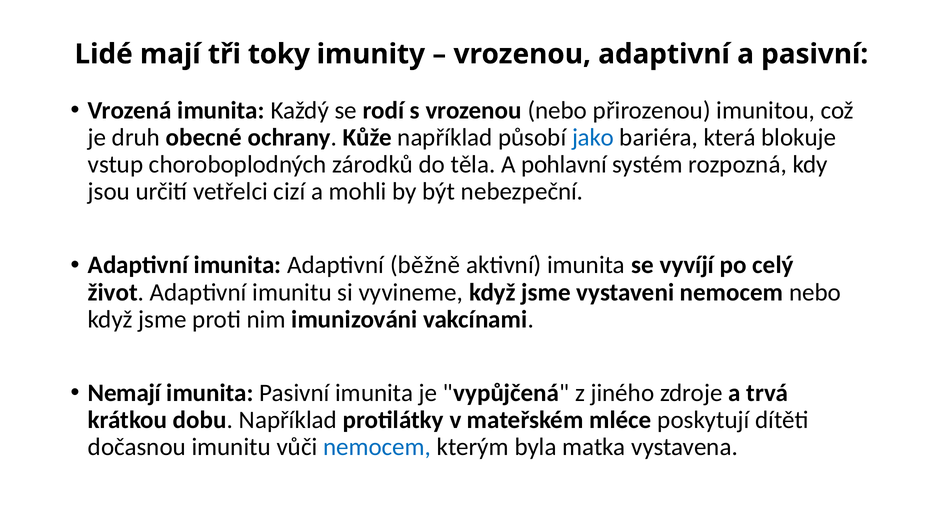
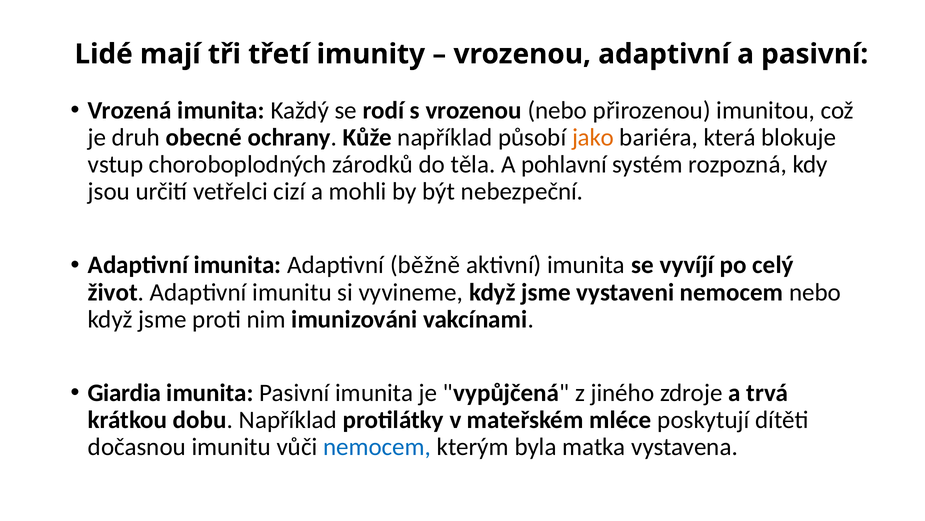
toky: toky -> třetí (279, 54)
jako colour: blue -> orange (593, 137)
Nemají: Nemají -> Giardia (124, 392)
